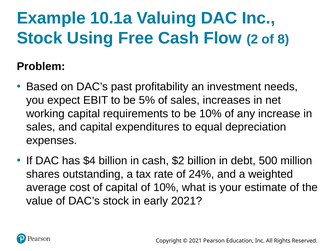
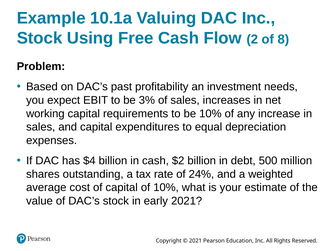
5%: 5% -> 3% (147, 100)
